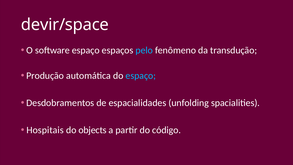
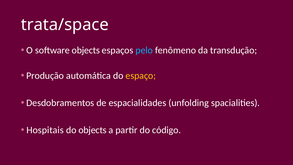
devir/space: devir/space -> trata/space (65, 25)
software espaço: espaço -> objects (86, 50)
espaço colour: light blue -> yellow (141, 76)
